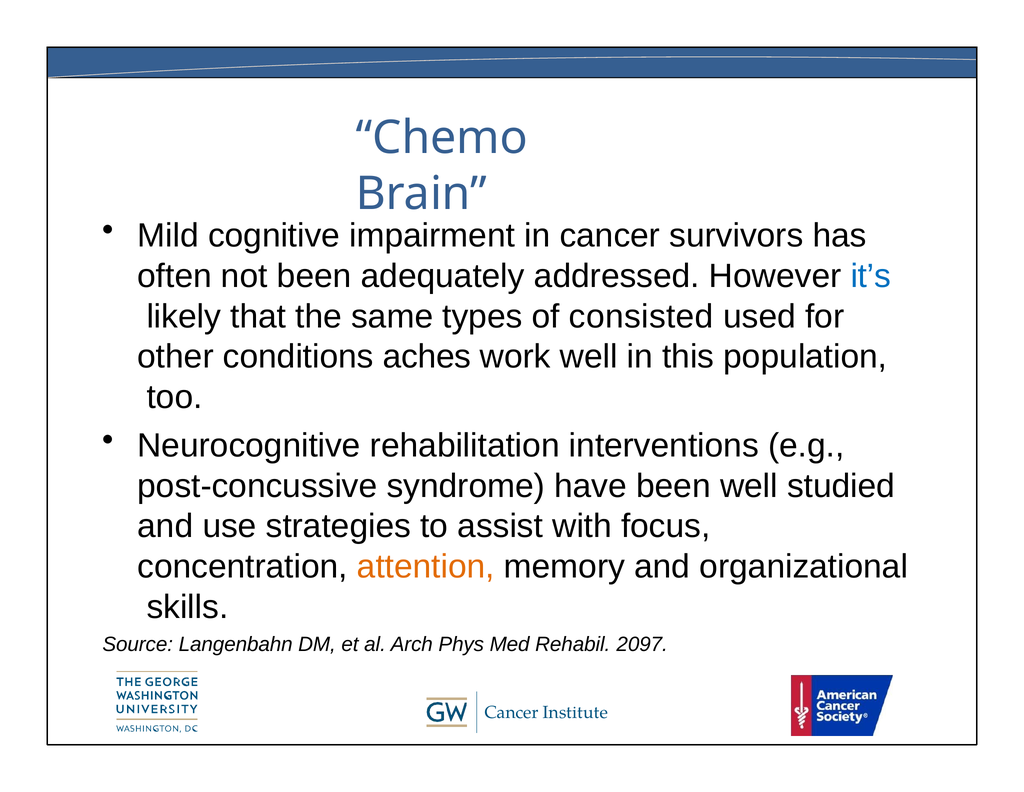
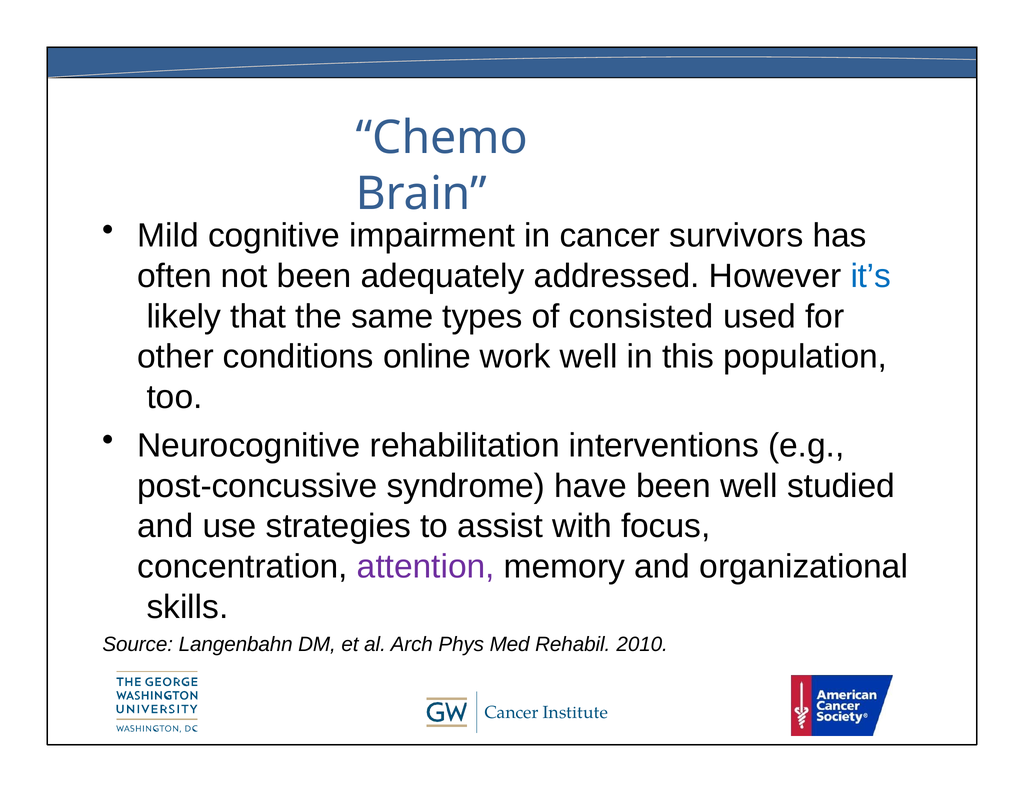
aches: aches -> online (427, 357)
attention colour: orange -> purple (426, 566)
2097: 2097 -> 2010 (642, 644)
